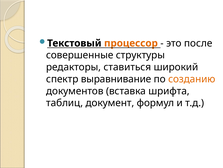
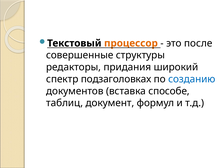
ставиться: ставиться -> придания (127, 67)
выравнивание: выравнивание -> подзаголовках (116, 79)
созданию colour: orange -> blue (192, 79)
шрифта: шрифта -> способе (169, 91)
